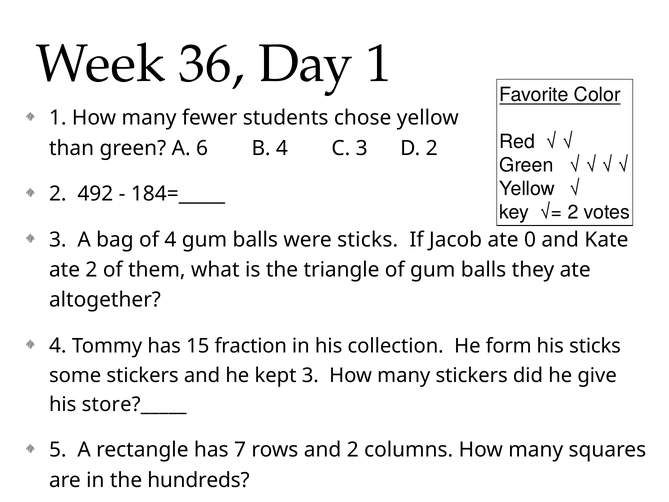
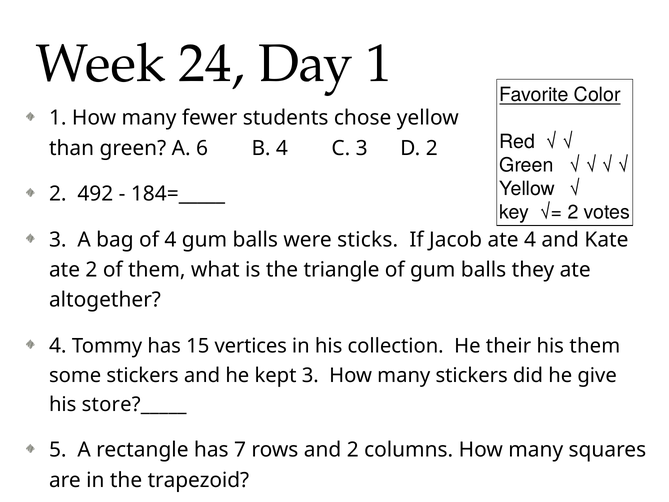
36: 36 -> 24 (212, 64)
ate 0: 0 -> 4 (530, 240)
fraction: fraction -> vertices (251, 346)
form: form -> their (509, 346)
his sticks: sticks -> them (595, 346)
hundreds: hundreds -> trapezoid (198, 480)
